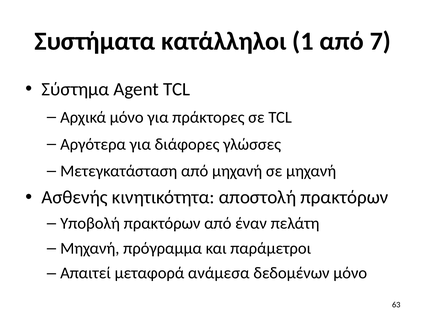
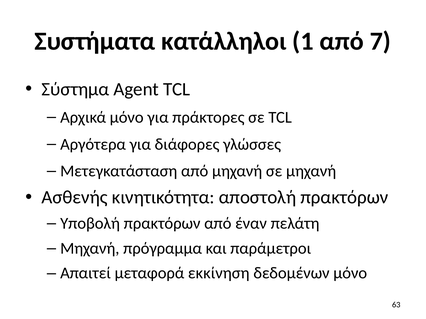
ανάμεσα: ανάμεσα -> εκκίνηση (219, 274)
